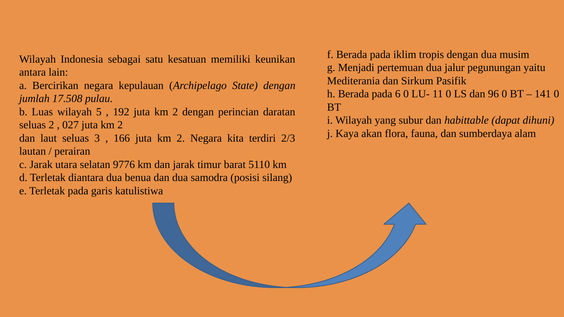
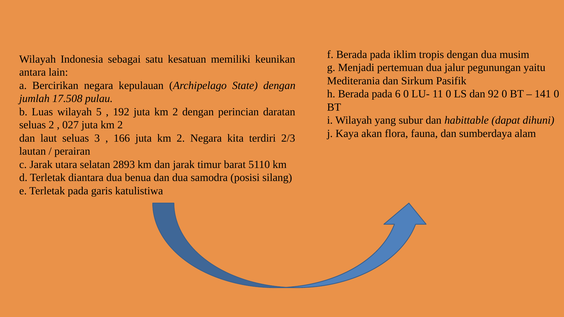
96: 96 -> 92 (493, 94)
9776: 9776 -> 2893 (124, 165)
